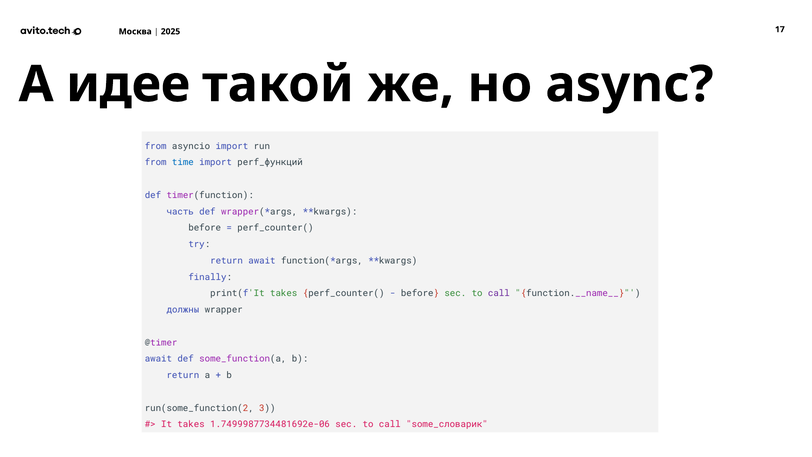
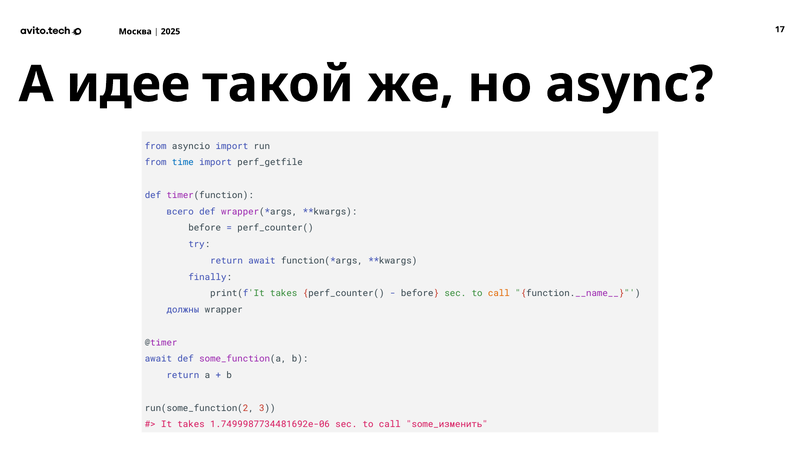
perf_функций: perf_функций -> perf_getfile (270, 162)
часть: часть -> всего (180, 211)
call colour: purple -> orange (499, 293)
some_словарик: some_словарик -> some_изменить (447, 424)
